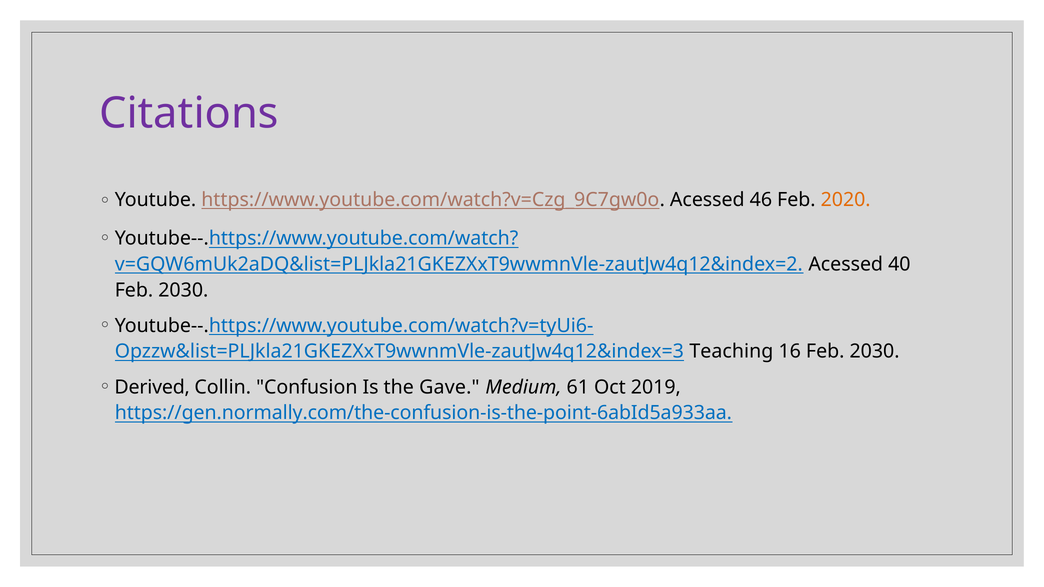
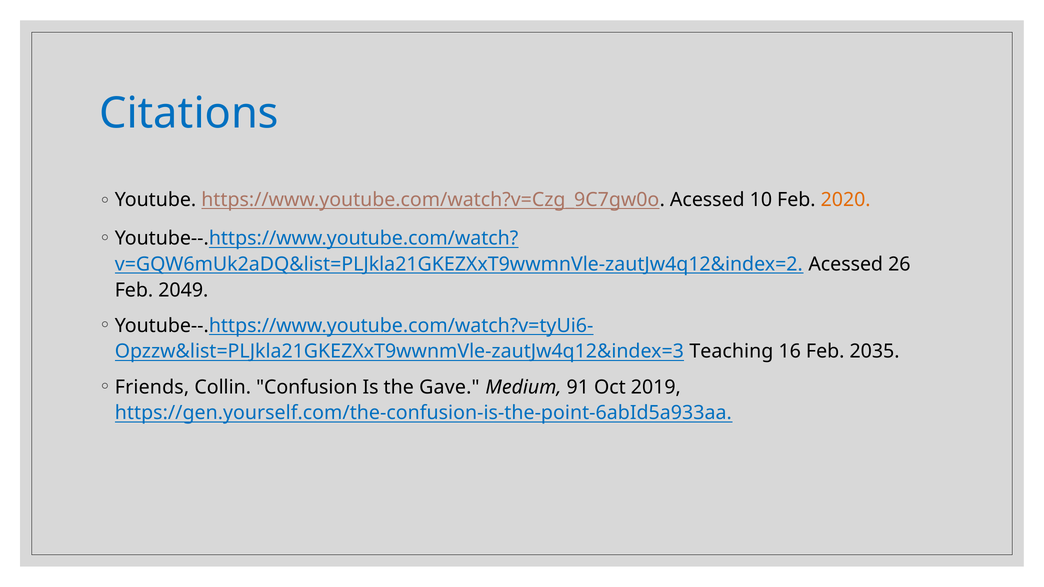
Citations colour: purple -> blue (189, 113)
46: 46 -> 10 (761, 200)
40: 40 -> 26 (899, 264)
2030: 2030 -> 2049 (183, 290)
16 Feb 2030: 2030 -> 2035 (875, 352)
Derived: Derived -> Friends (152, 387)
61: 61 -> 91 (578, 387)
https://gen.normally.com/the-confusion-is-the-point-6abId5a933aa: https://gen.normally.com/the-confusion-is-the-point-6abId5a933aa -> https://gen.yourself.com/the-confusion-is-the-point-6abId5a933aa (423, 413)
